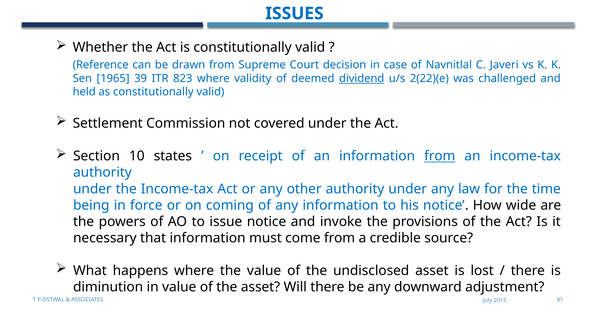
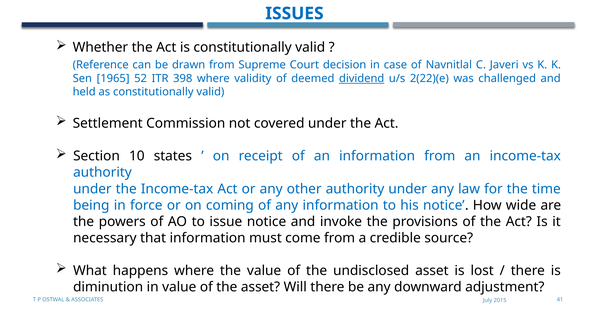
39: 39 -> 52 (141, 79)
823: 823 -> 398 (183, 79)
from underline: present -> none (440, 156)
